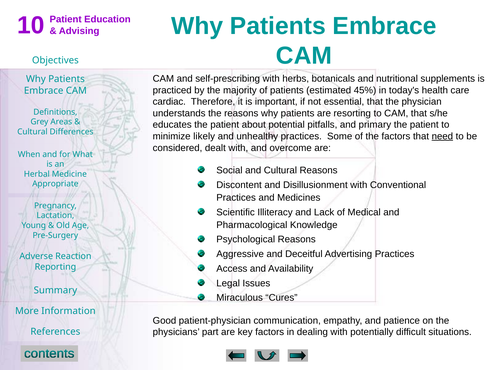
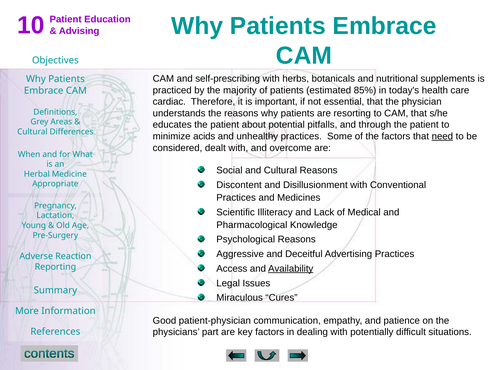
45%: 45% -> 85% (365, 90)
primary: primary -> through (375, 125)
likely: likely -> acids (204, 136)
Availability underline: none -> present (291, 268)
